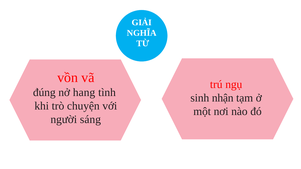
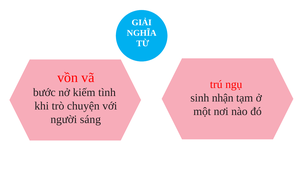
đúng: đúng -> bước (44, 93)
hang: hang -> kiếm (84, 93)
